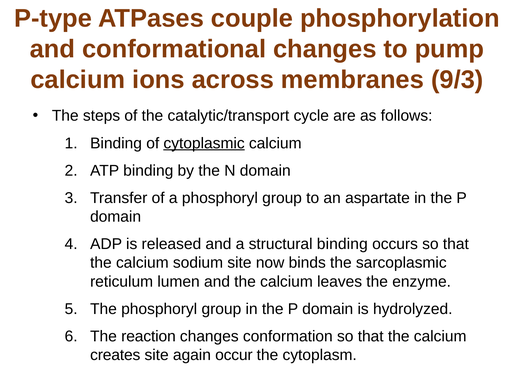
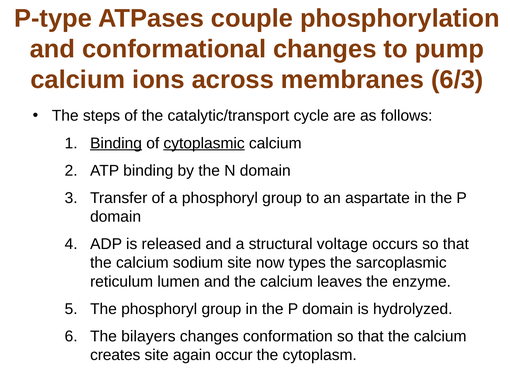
9/3: 9/3 -> 6/3 (457, 80)
Binding underline: none -> present (116, 143)
structural binding: binding -> voltage (342, 244)
binds: binds -> types (307, 263)
reaction: reaction -> bilayers (148, 336)
